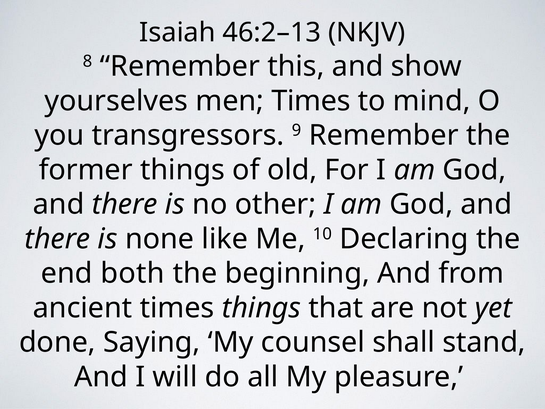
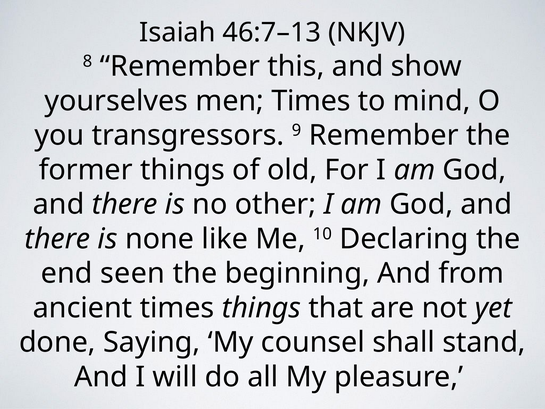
46:2–13: 46:2–13 -> 46:7–13 (272, 33)
both: both -> seen (133, 273)
